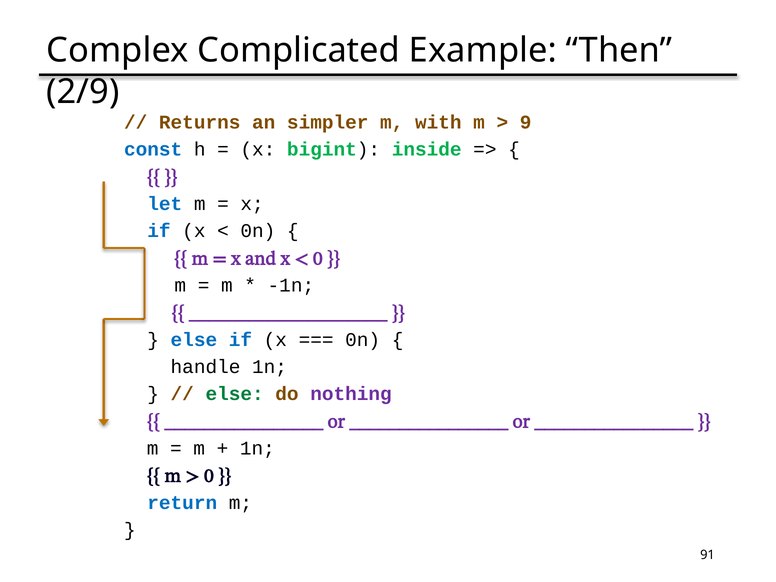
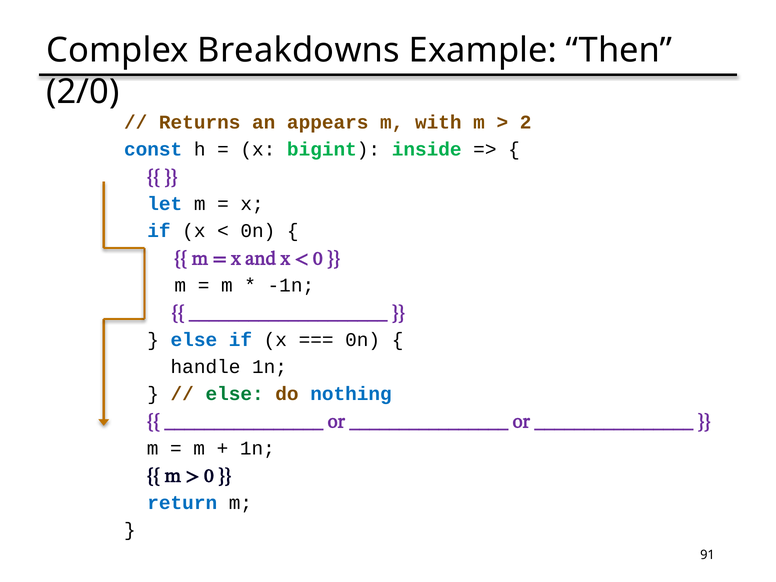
Complicated: Complicated -> Breakdowns (299, 50)
2/9: 2/9 -> 2/0 (83, 92)
simpler: simpler -> appears (328, 122)
9: 9 -> 2 (526, 122)
nothing colour: purple -> blue (351, 394)
